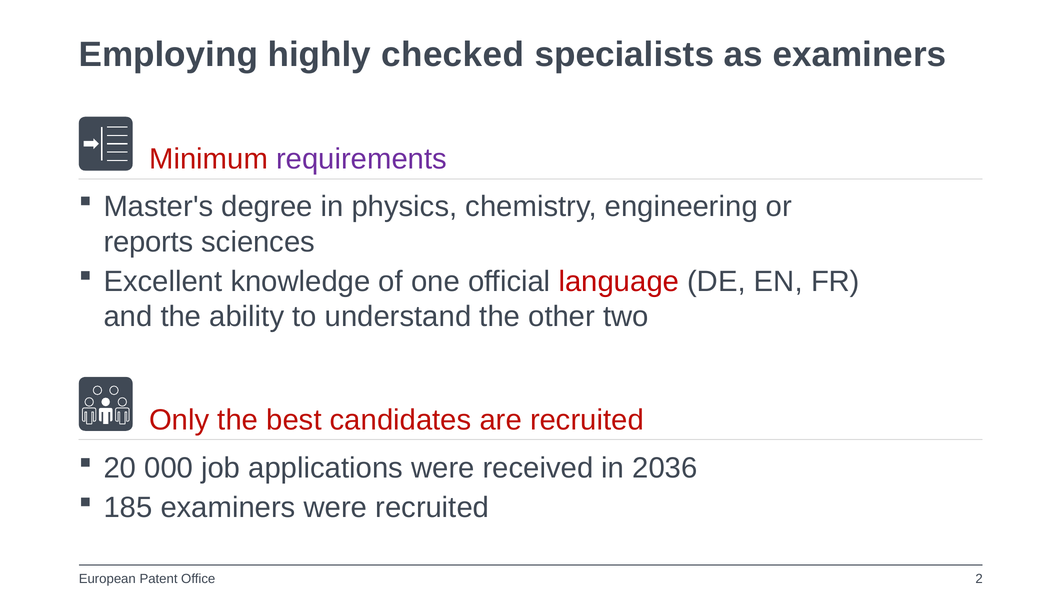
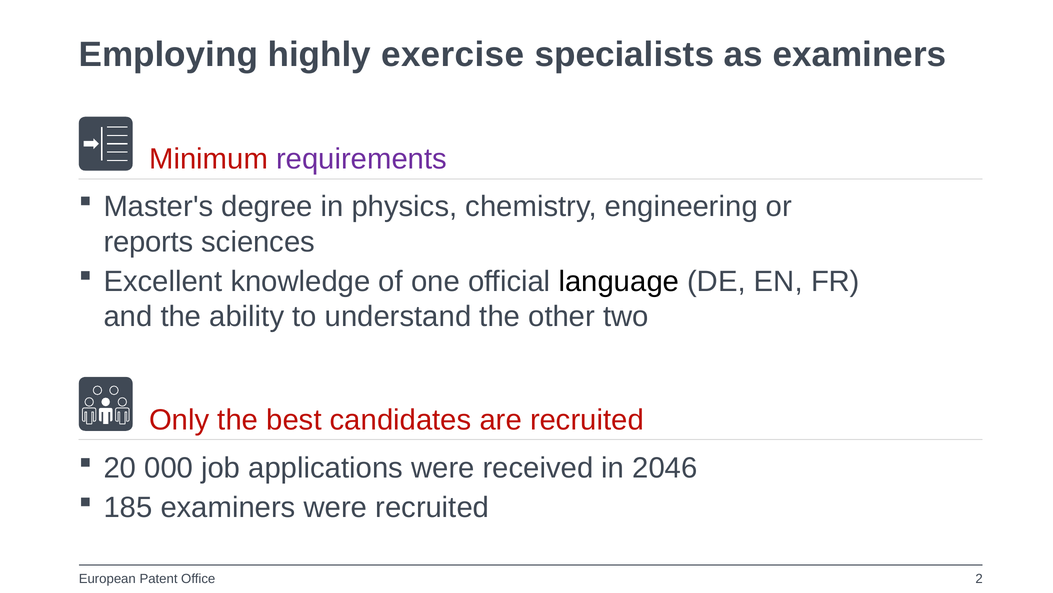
checked: checked -> exercise (453, 54)
language colour: red -> black (619, 281)
2036: 2036 -> 2046 (665, 468)
